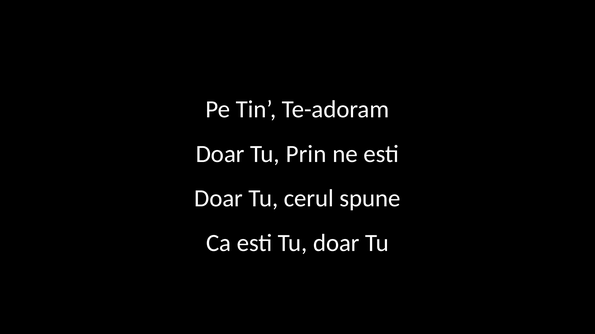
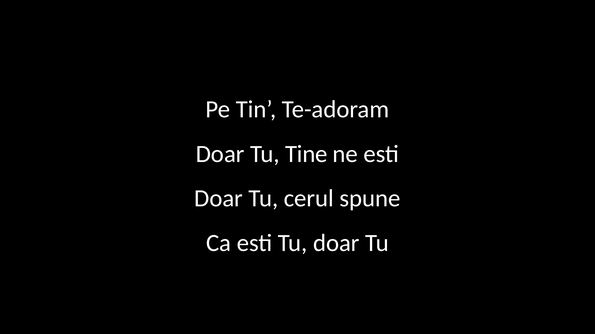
Prin: Prin -> Tine (306, 154)
